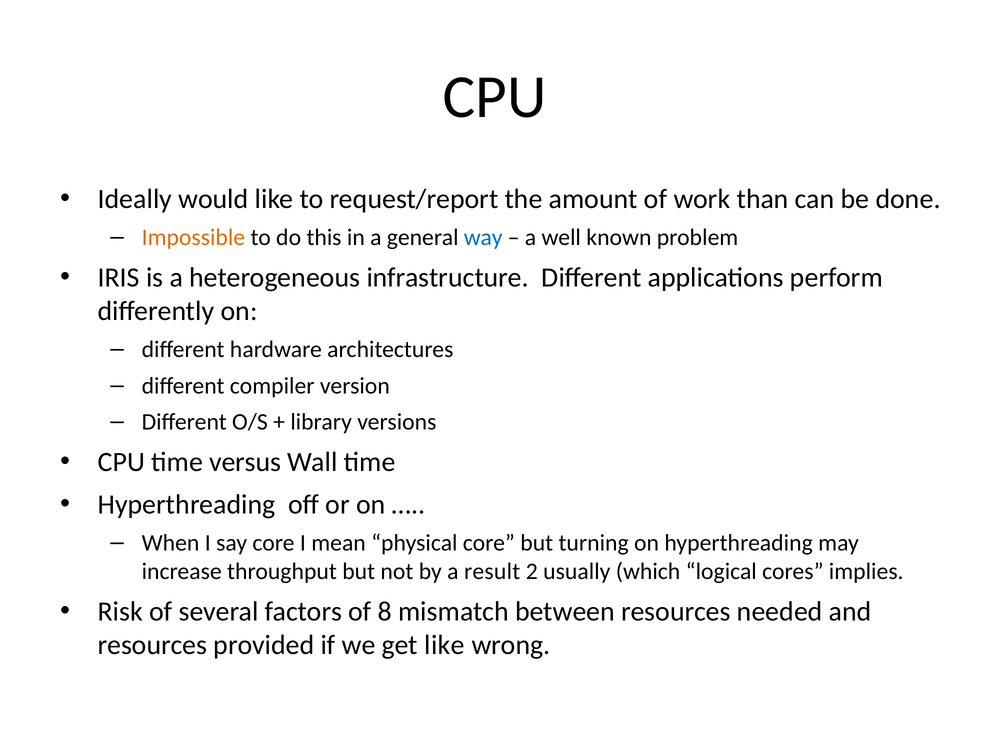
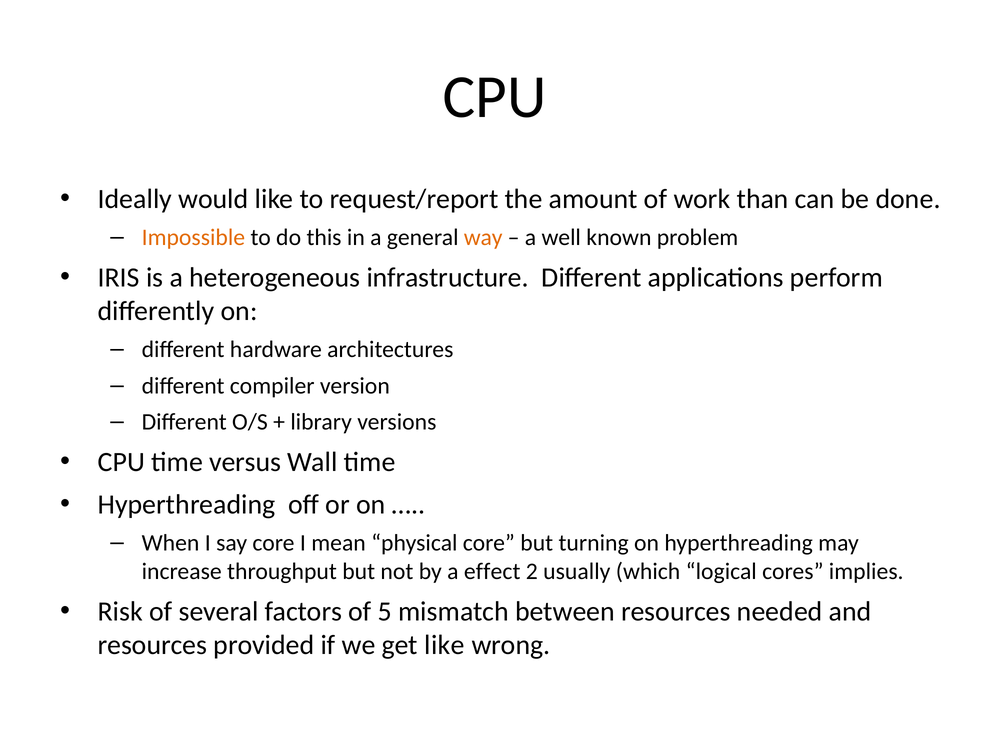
way colour: blue -> orange (483, 238)
result: result -> effect (492, 572)
8: 8 -> 5 (385, 612)
